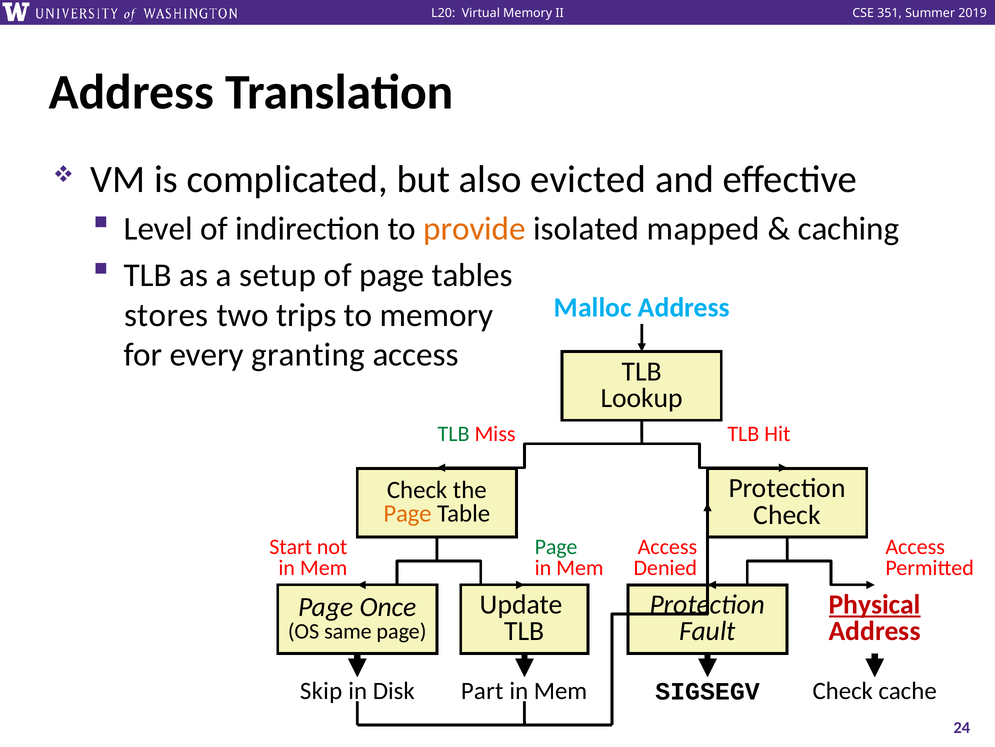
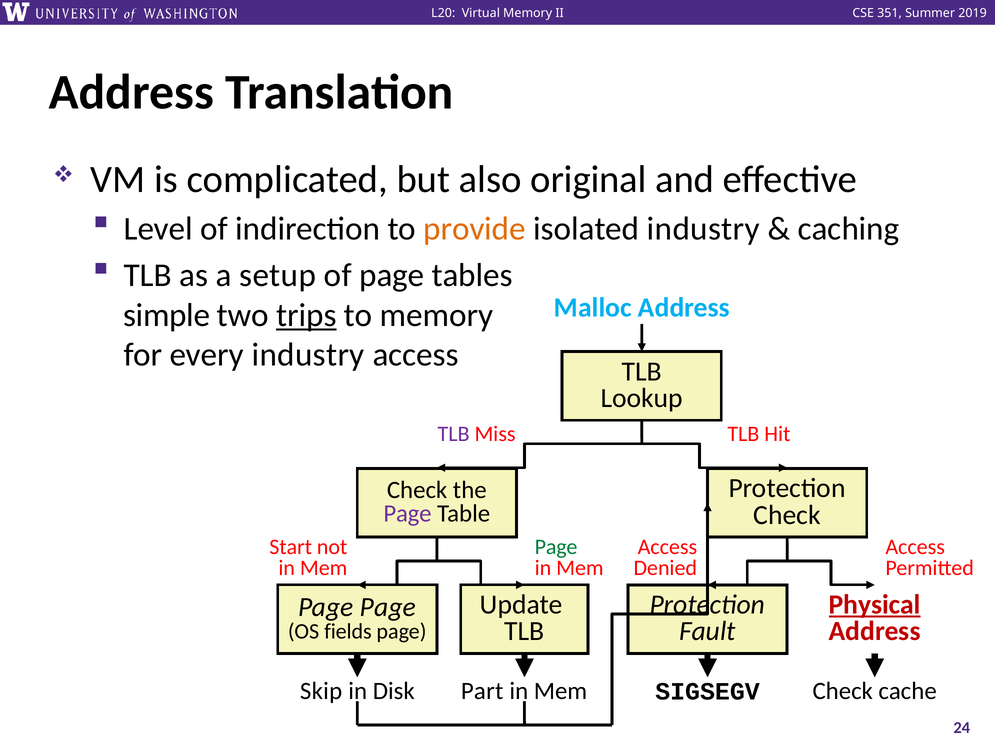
evicted: evicted -> original (588, 179)
isolated mapped: mapped -> industry (703, 229)
stores: stores -> simple (167, 315)
trips underline: none -> present (306, 315)
every granting: granting -> industry (308, 355)
TLB colour: green -> purple (454, 434)
Page colour: orange -> purple (407, 513)
Page Once: Once -> Page (388, 607)
same: same -> fields (348, 631)
